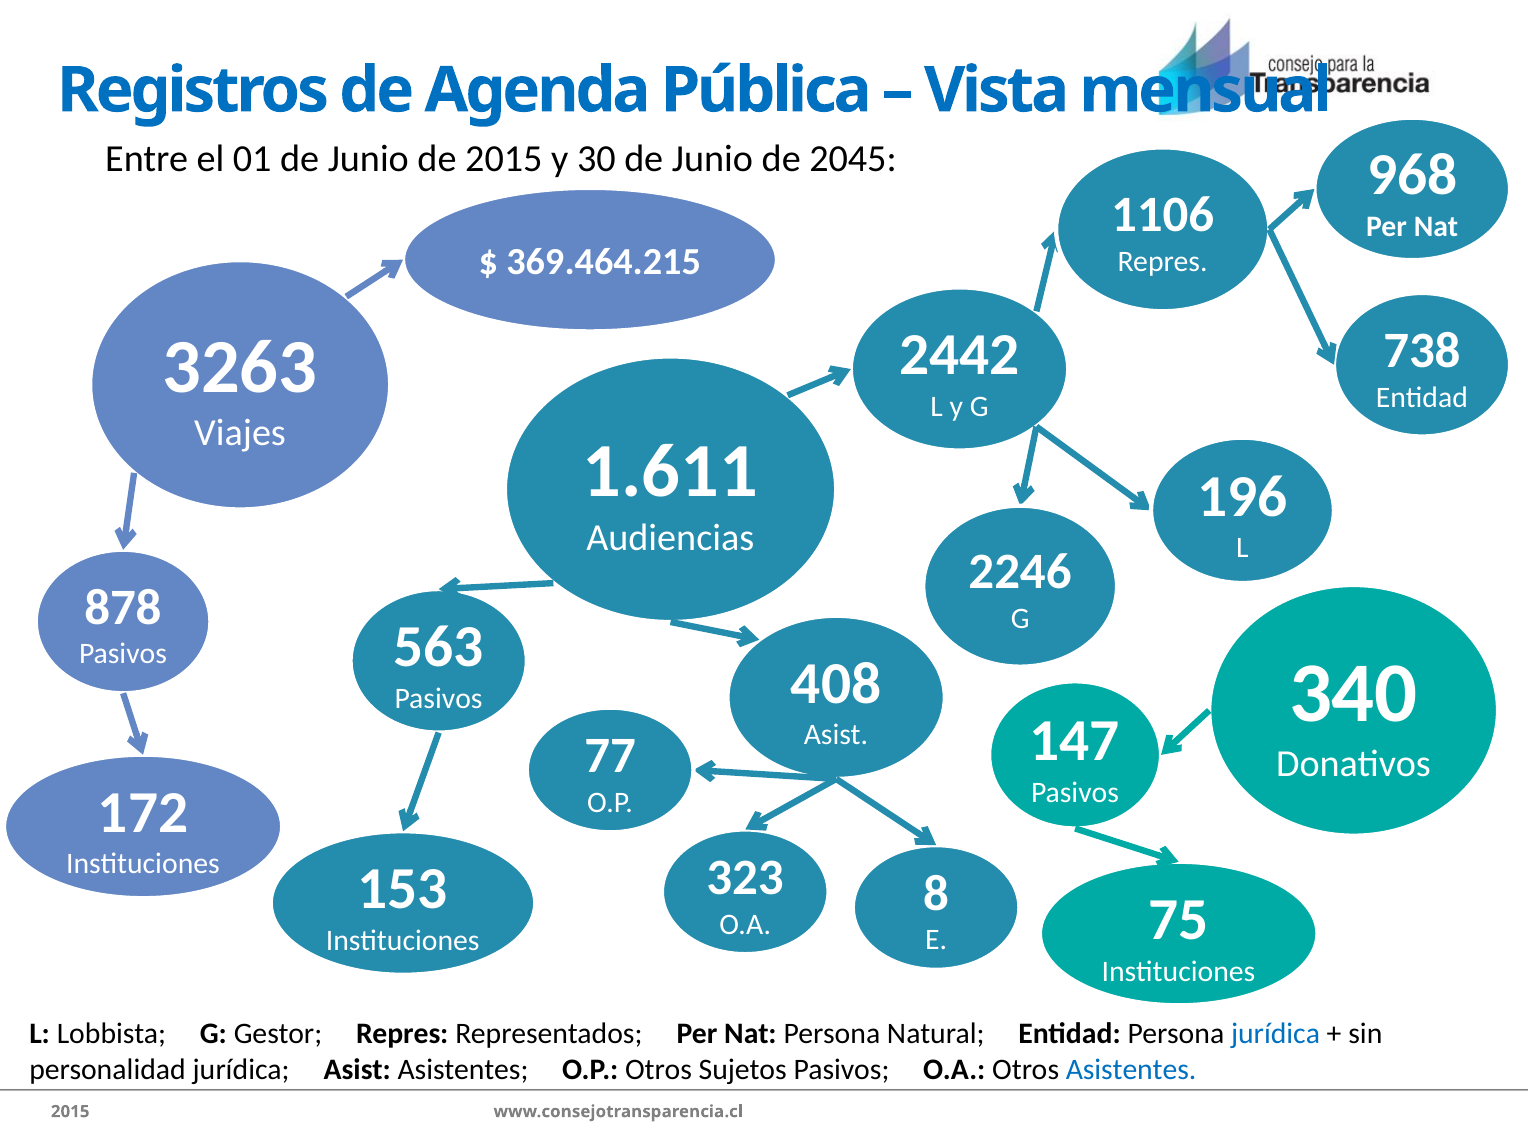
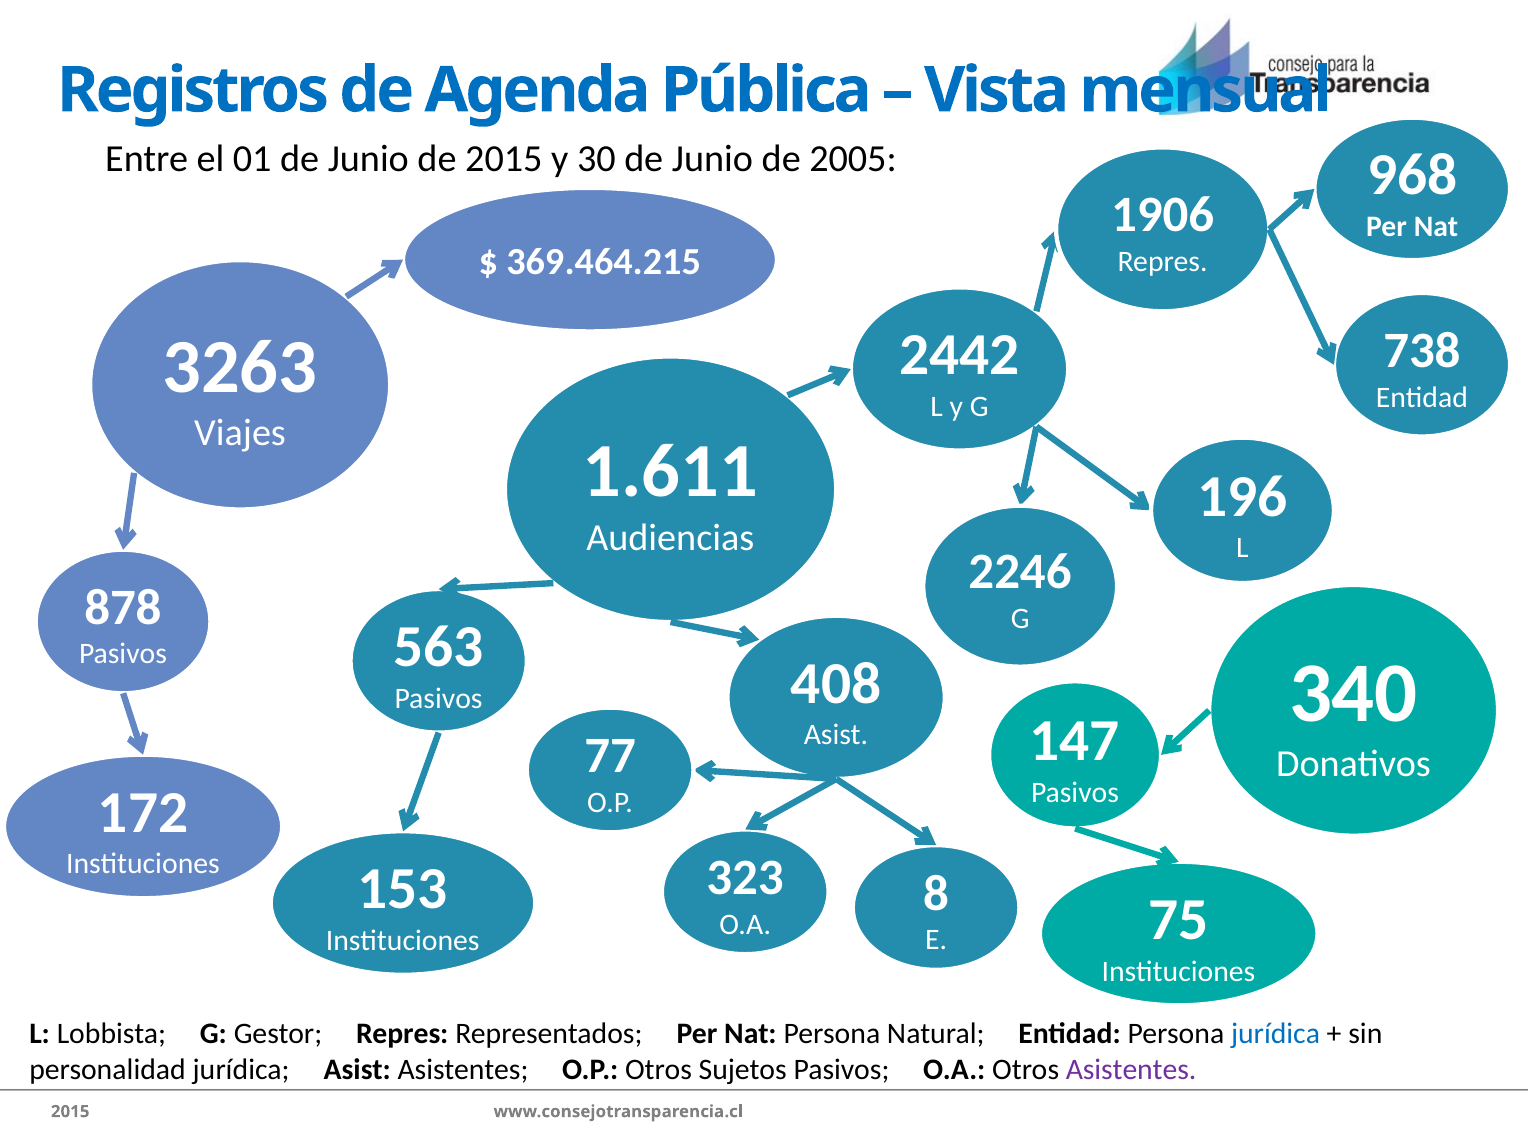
2045: 2045 -> 2005 (853, 159)
1106: 1106 -> 1906 (1163, 215)
Asistentes colour: blue -> purple (1131, 1069)
